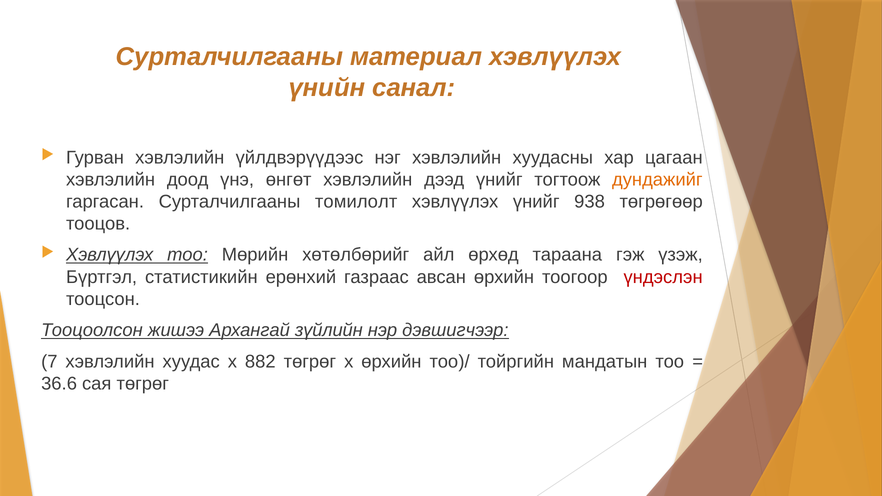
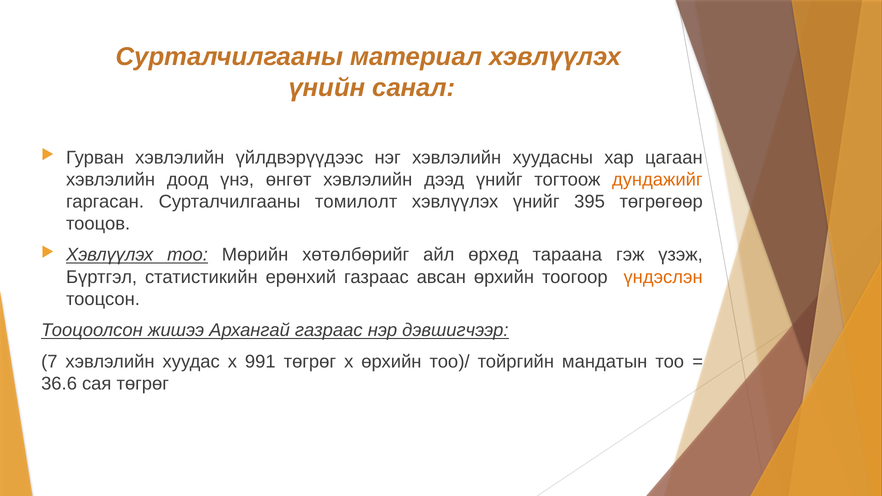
938: 938 -> 395 (590, 202)
үндэслэн colour: red -> orange (663, 277)
Архангай зүйлийн: зүйлийн -> газраас (329, 330)
882: 882 -> 991 (260, 362)
